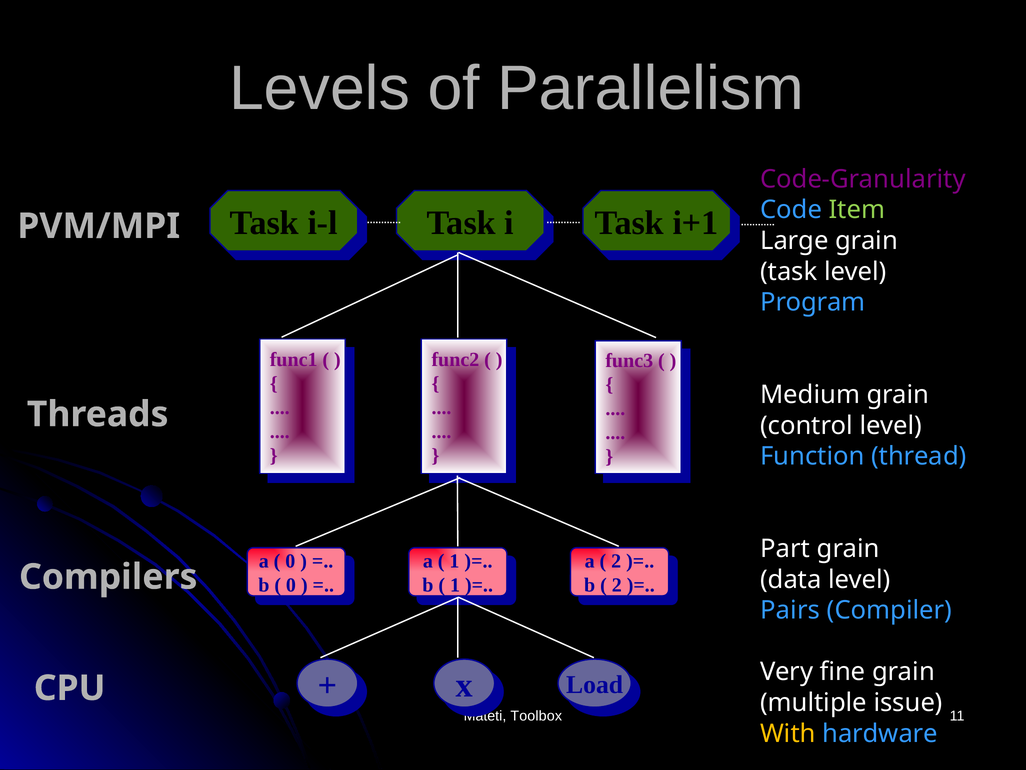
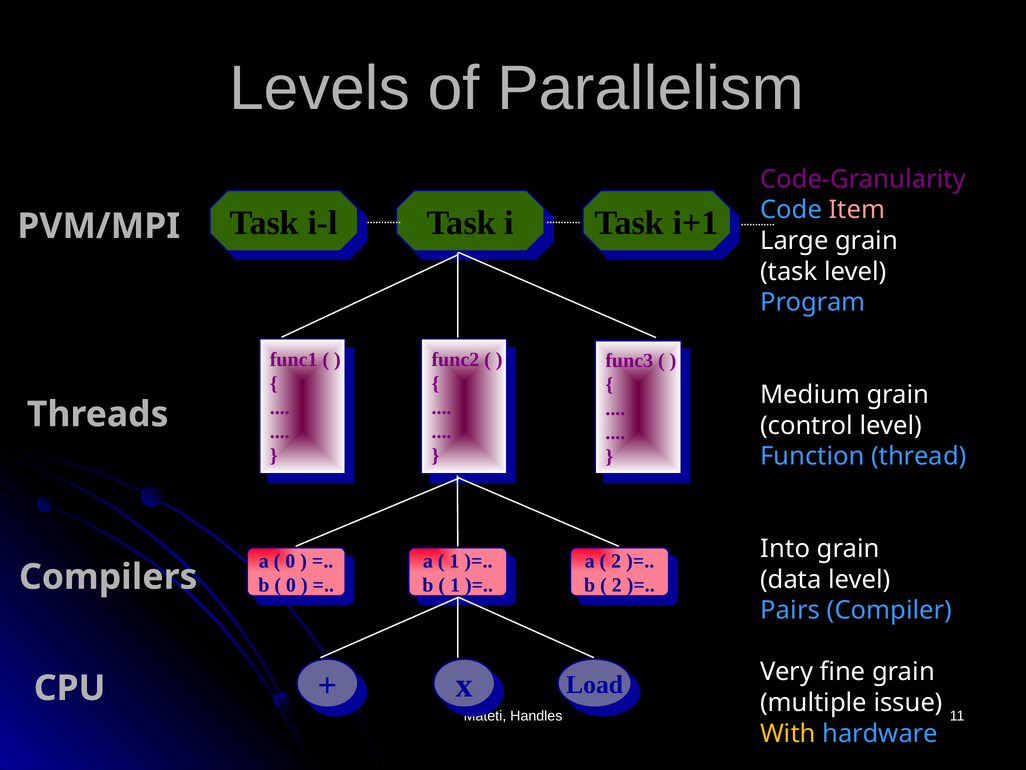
Item colour: light green -> pink (857, 210)
Part: Part -> Into (785, 548)
Toolbox: Toolbox -> Handles (536, 716)
